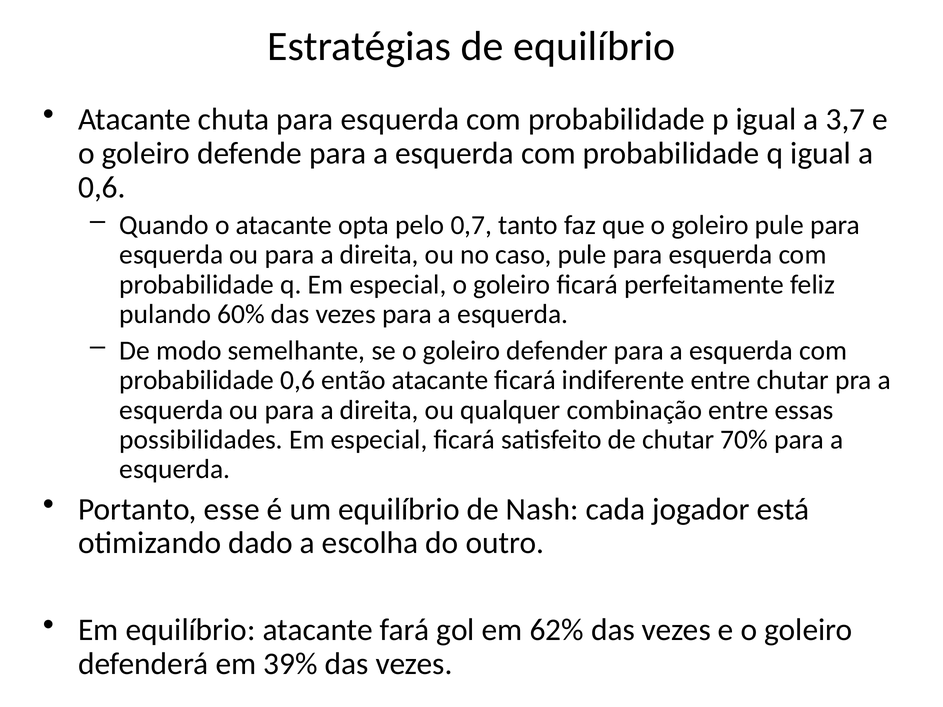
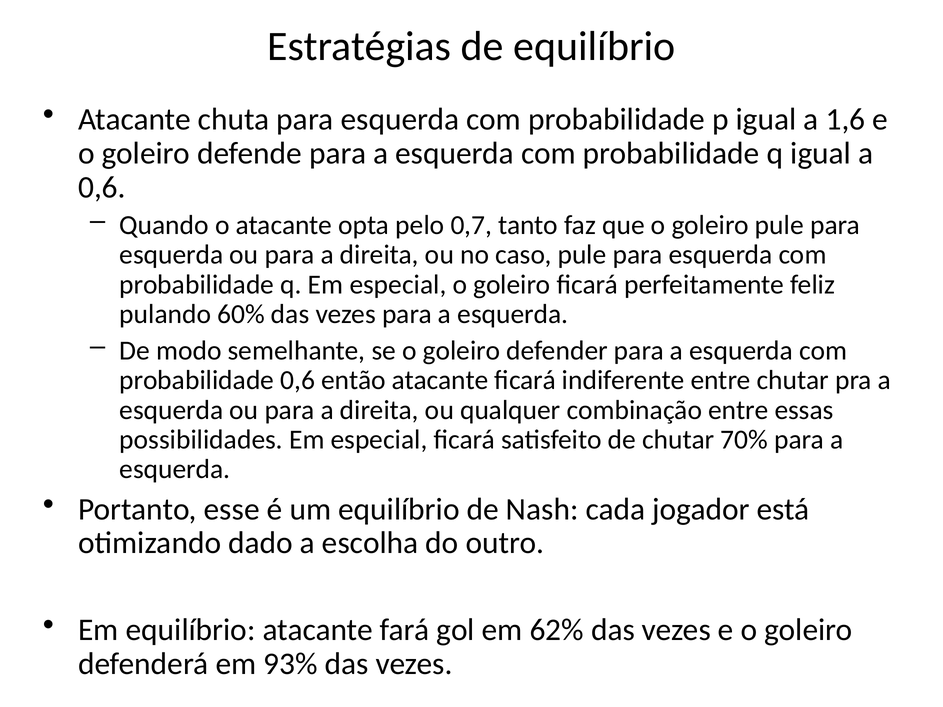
3,7: 3,7 -> 1,6 (845, 119)
39%: 39% -> 93% (291, 664)
